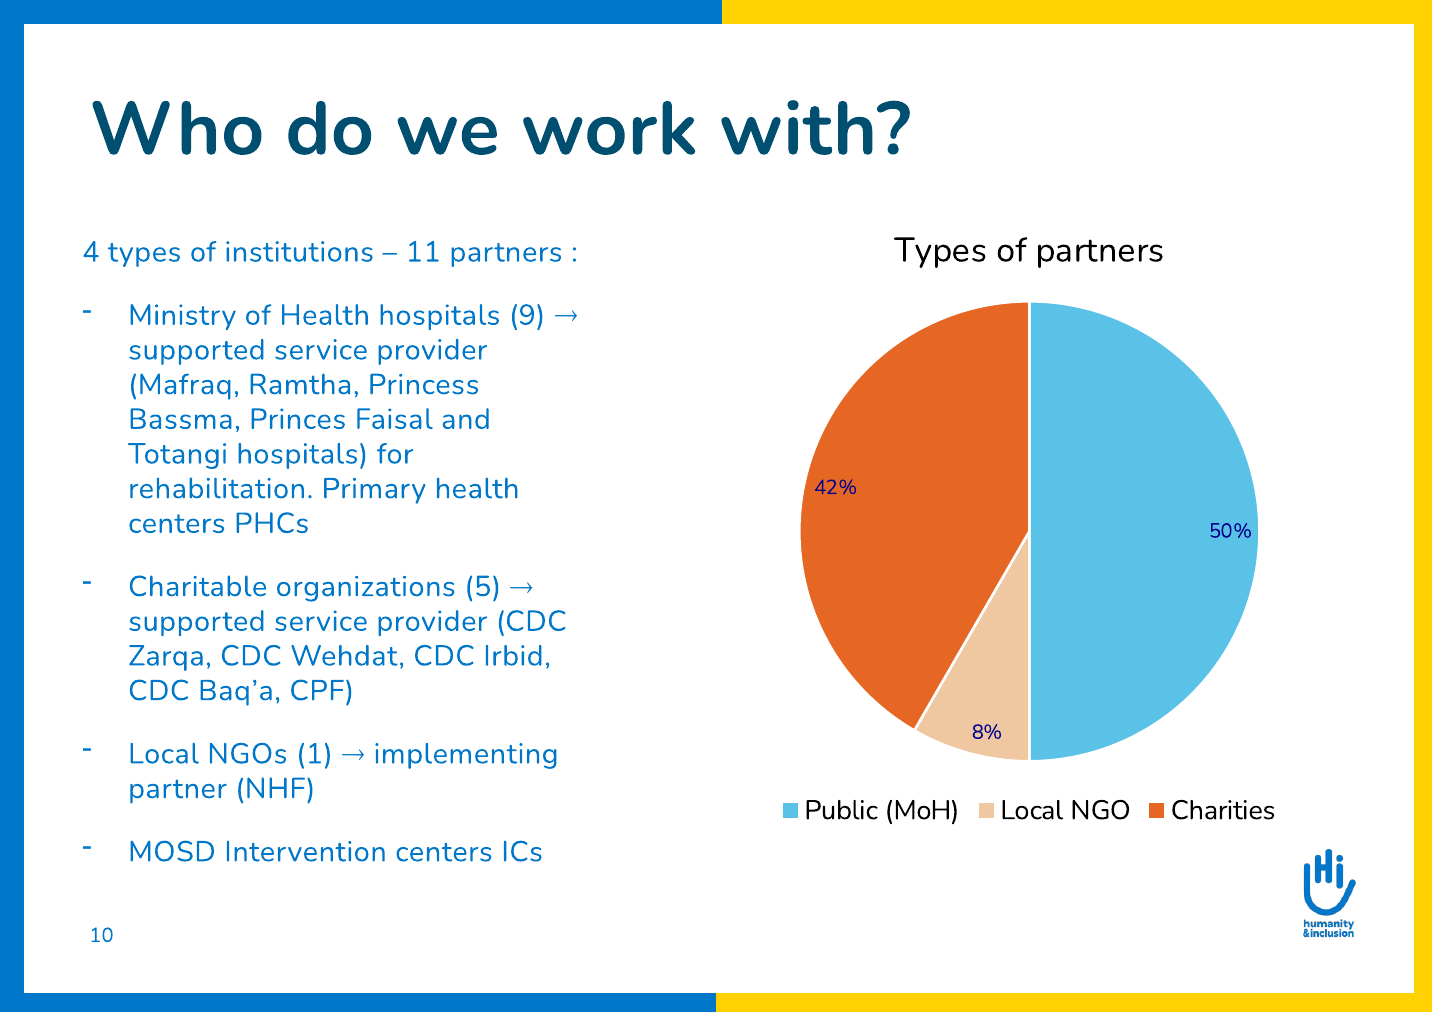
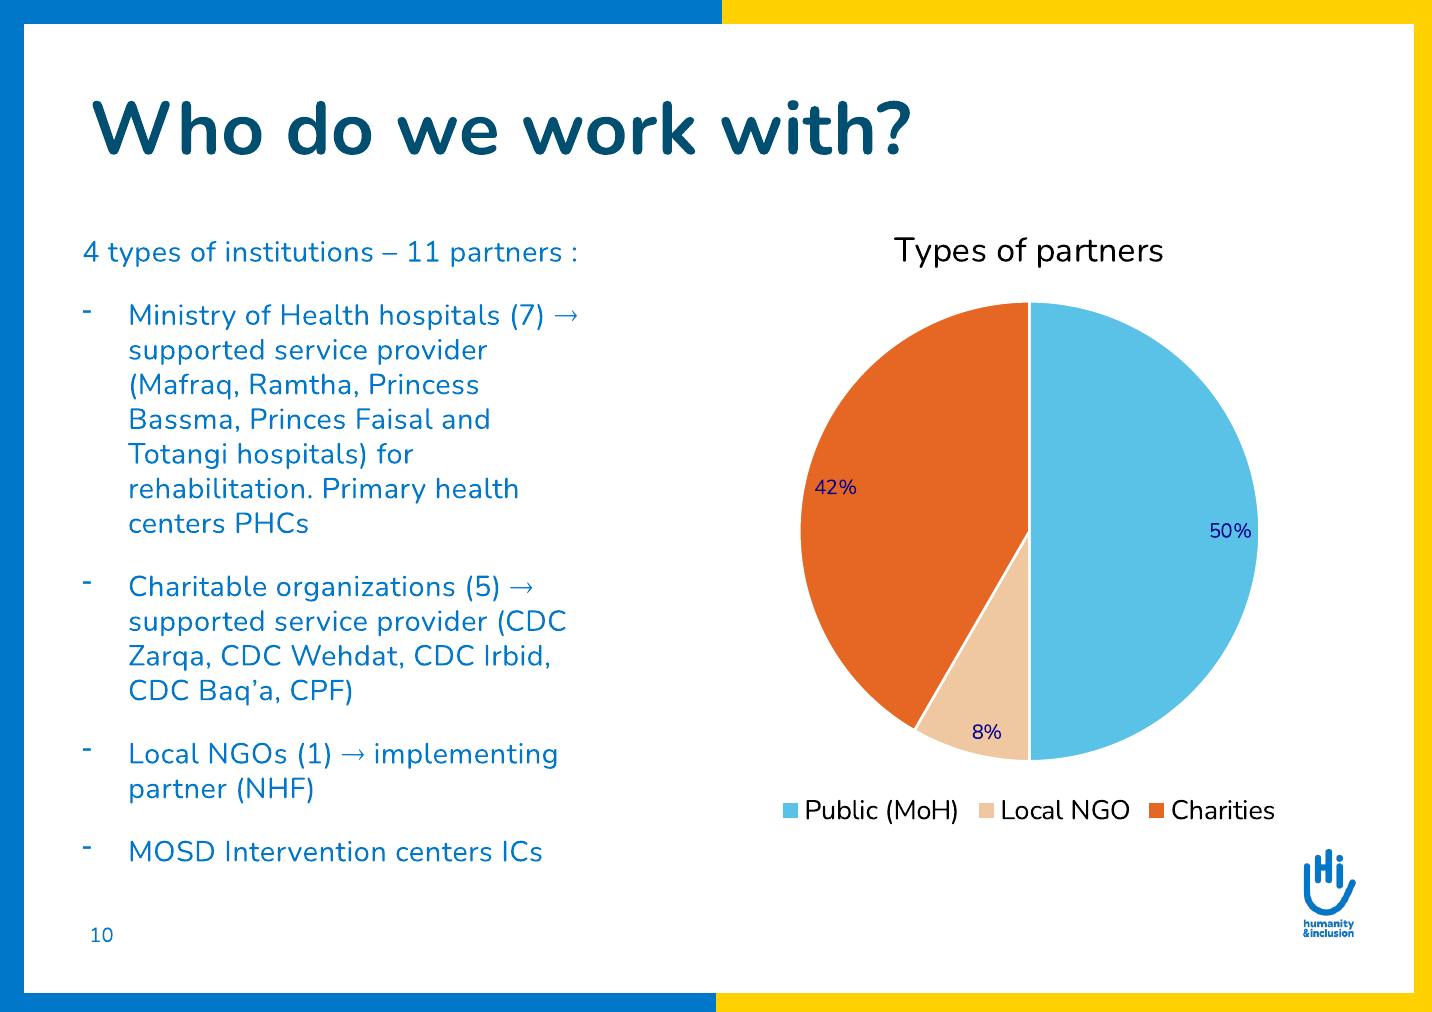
9: 9 -> 7 (527, 315)
